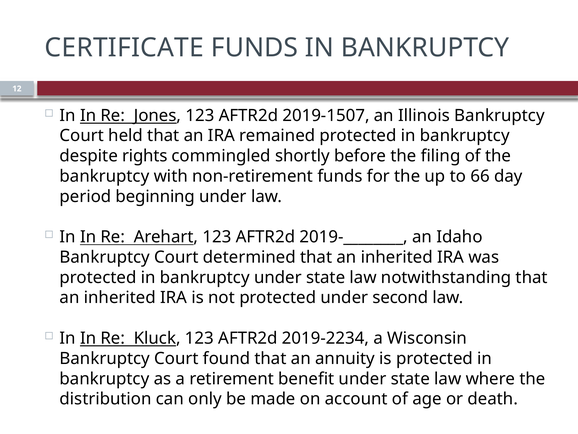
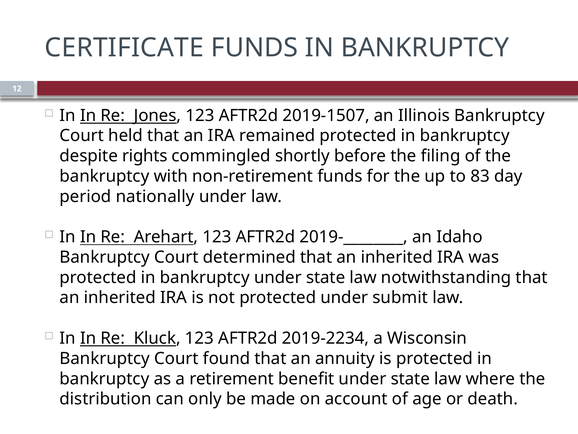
66: 66 -> 83 (480, 176)
beginning: beginning -> nationally (155, 196)
second: second -> submit (400, 297)
